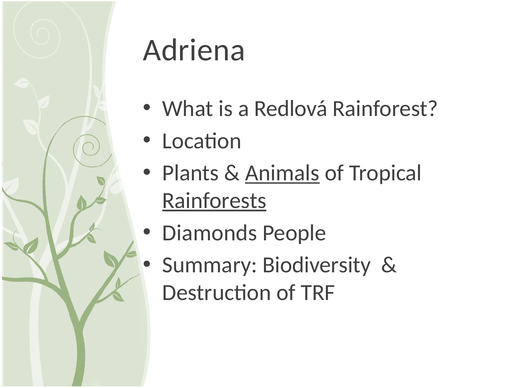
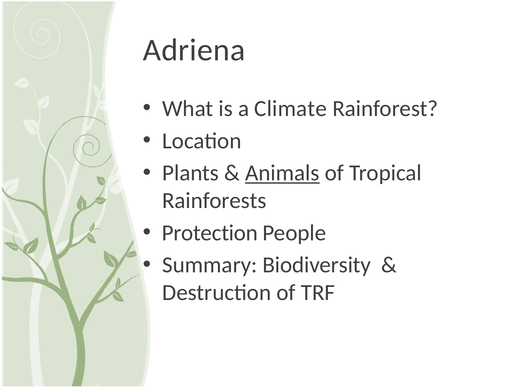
Redlová: Redlová -> Climate (291, 109)
Rainforests underline: present -> none (214, 201)
Diamonds: Diamonds -> Protection (210, 233)
